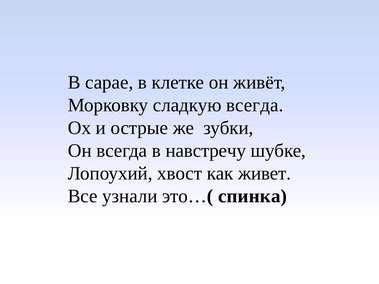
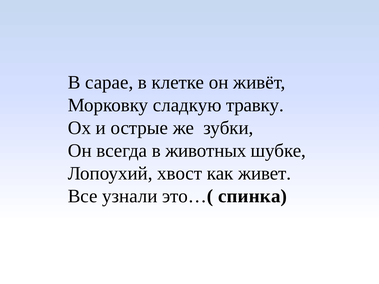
сладкую всегда: всегда -> травку (255, 105)
навстречу: навстречу -> животных (206, 151)
